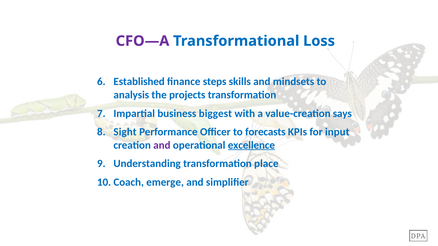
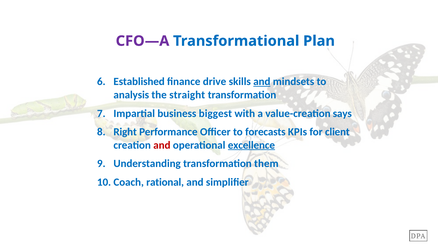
Loss: Loss -> Plan (319, 41)
steps: steps -> drive (215, 82)
and underline: none -> present (262, 82)
projects: projects -> straight (187, 95)
Sight: Sight -> Right (125, 132)
input: input -> client (337, 132)
and colour: purple -> red (162, 145)
place: place -> them (266, 164)
emerge: emerge -> rational (165, 183)
